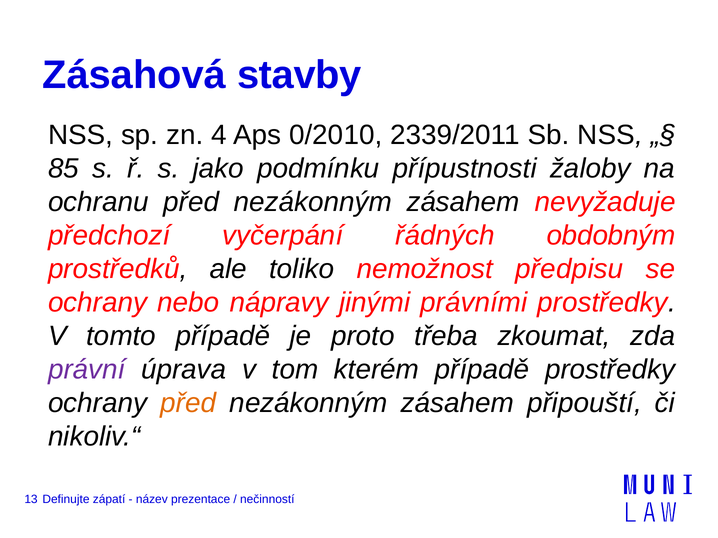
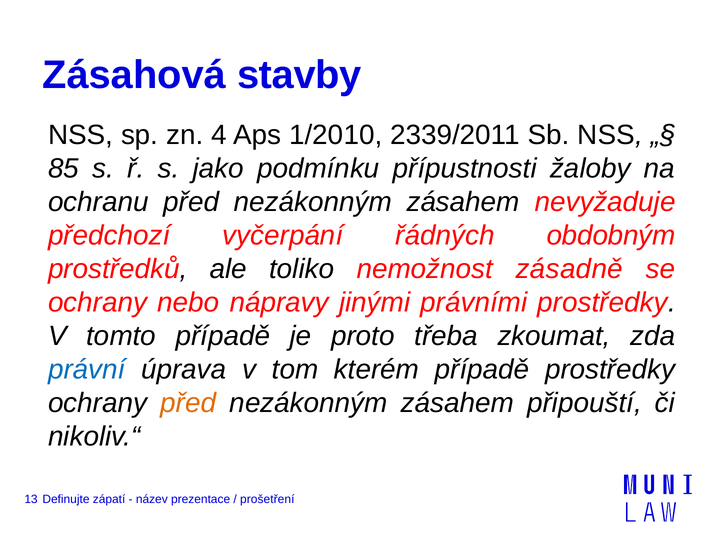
0/2010: 0/2010 -> 1/2010 (336, 135)
předpisu: předpisu -> zásadně (569, 269)
právní colour: purple -> blue (87, 370)
nečinností: nečinností -> prošetření (267, 500)
